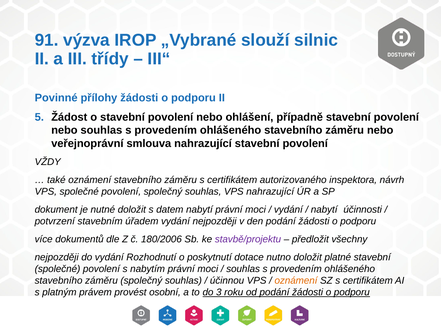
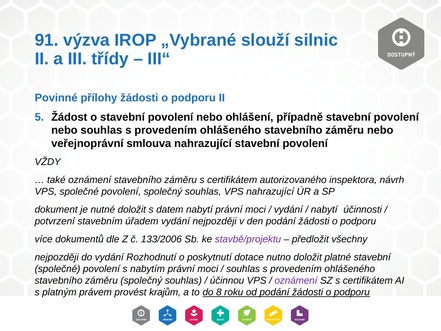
180/2006: 180/2006 -> 133/2006 (161, 239)
oznámení colour: orange -> purple (296, 280)
osobní: osobní -> krajům (165, 292)
3: 3 -> 8 (219, 292)
